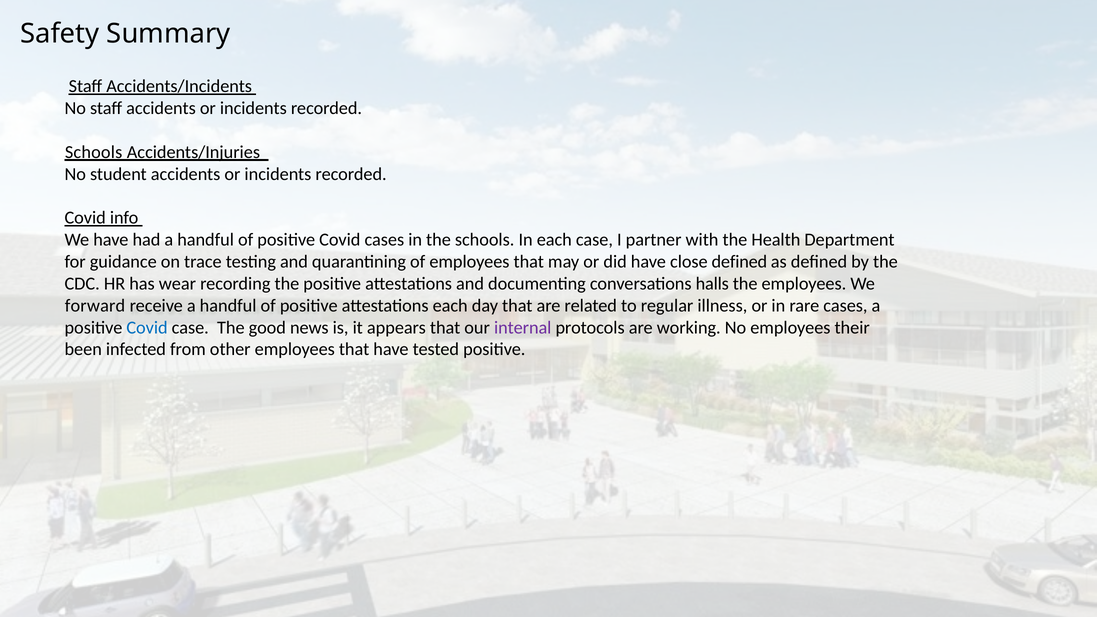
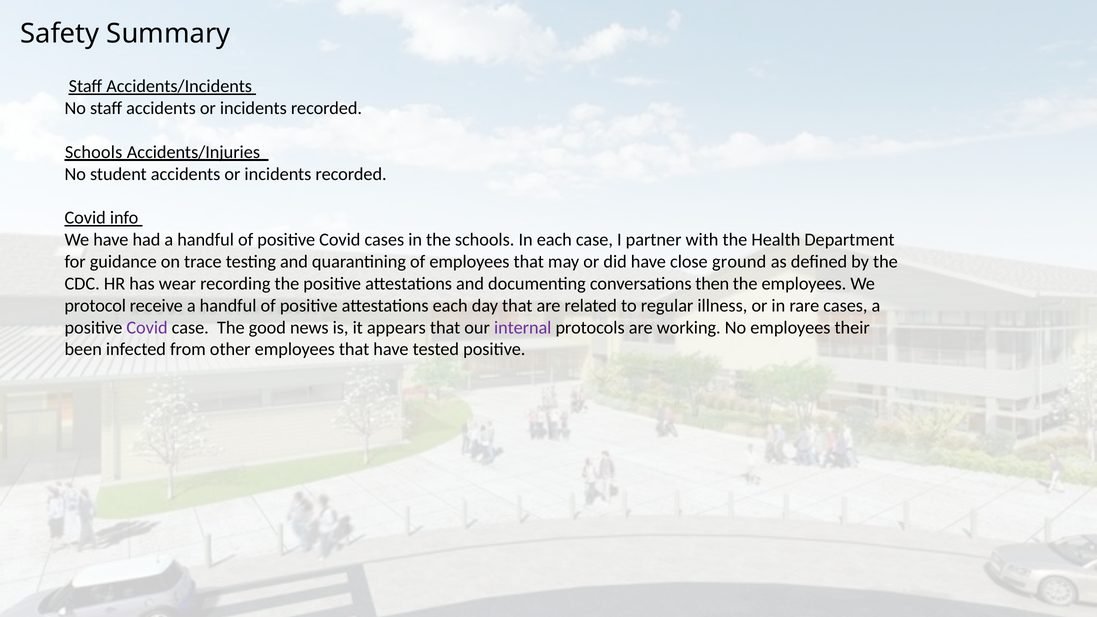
close defined: defined -> ground (739, 262)
halls: halls -> then (712, 284)
forward: forward -> protocol (95, 306)
Covid colour: blue -> purple (147, 328)
